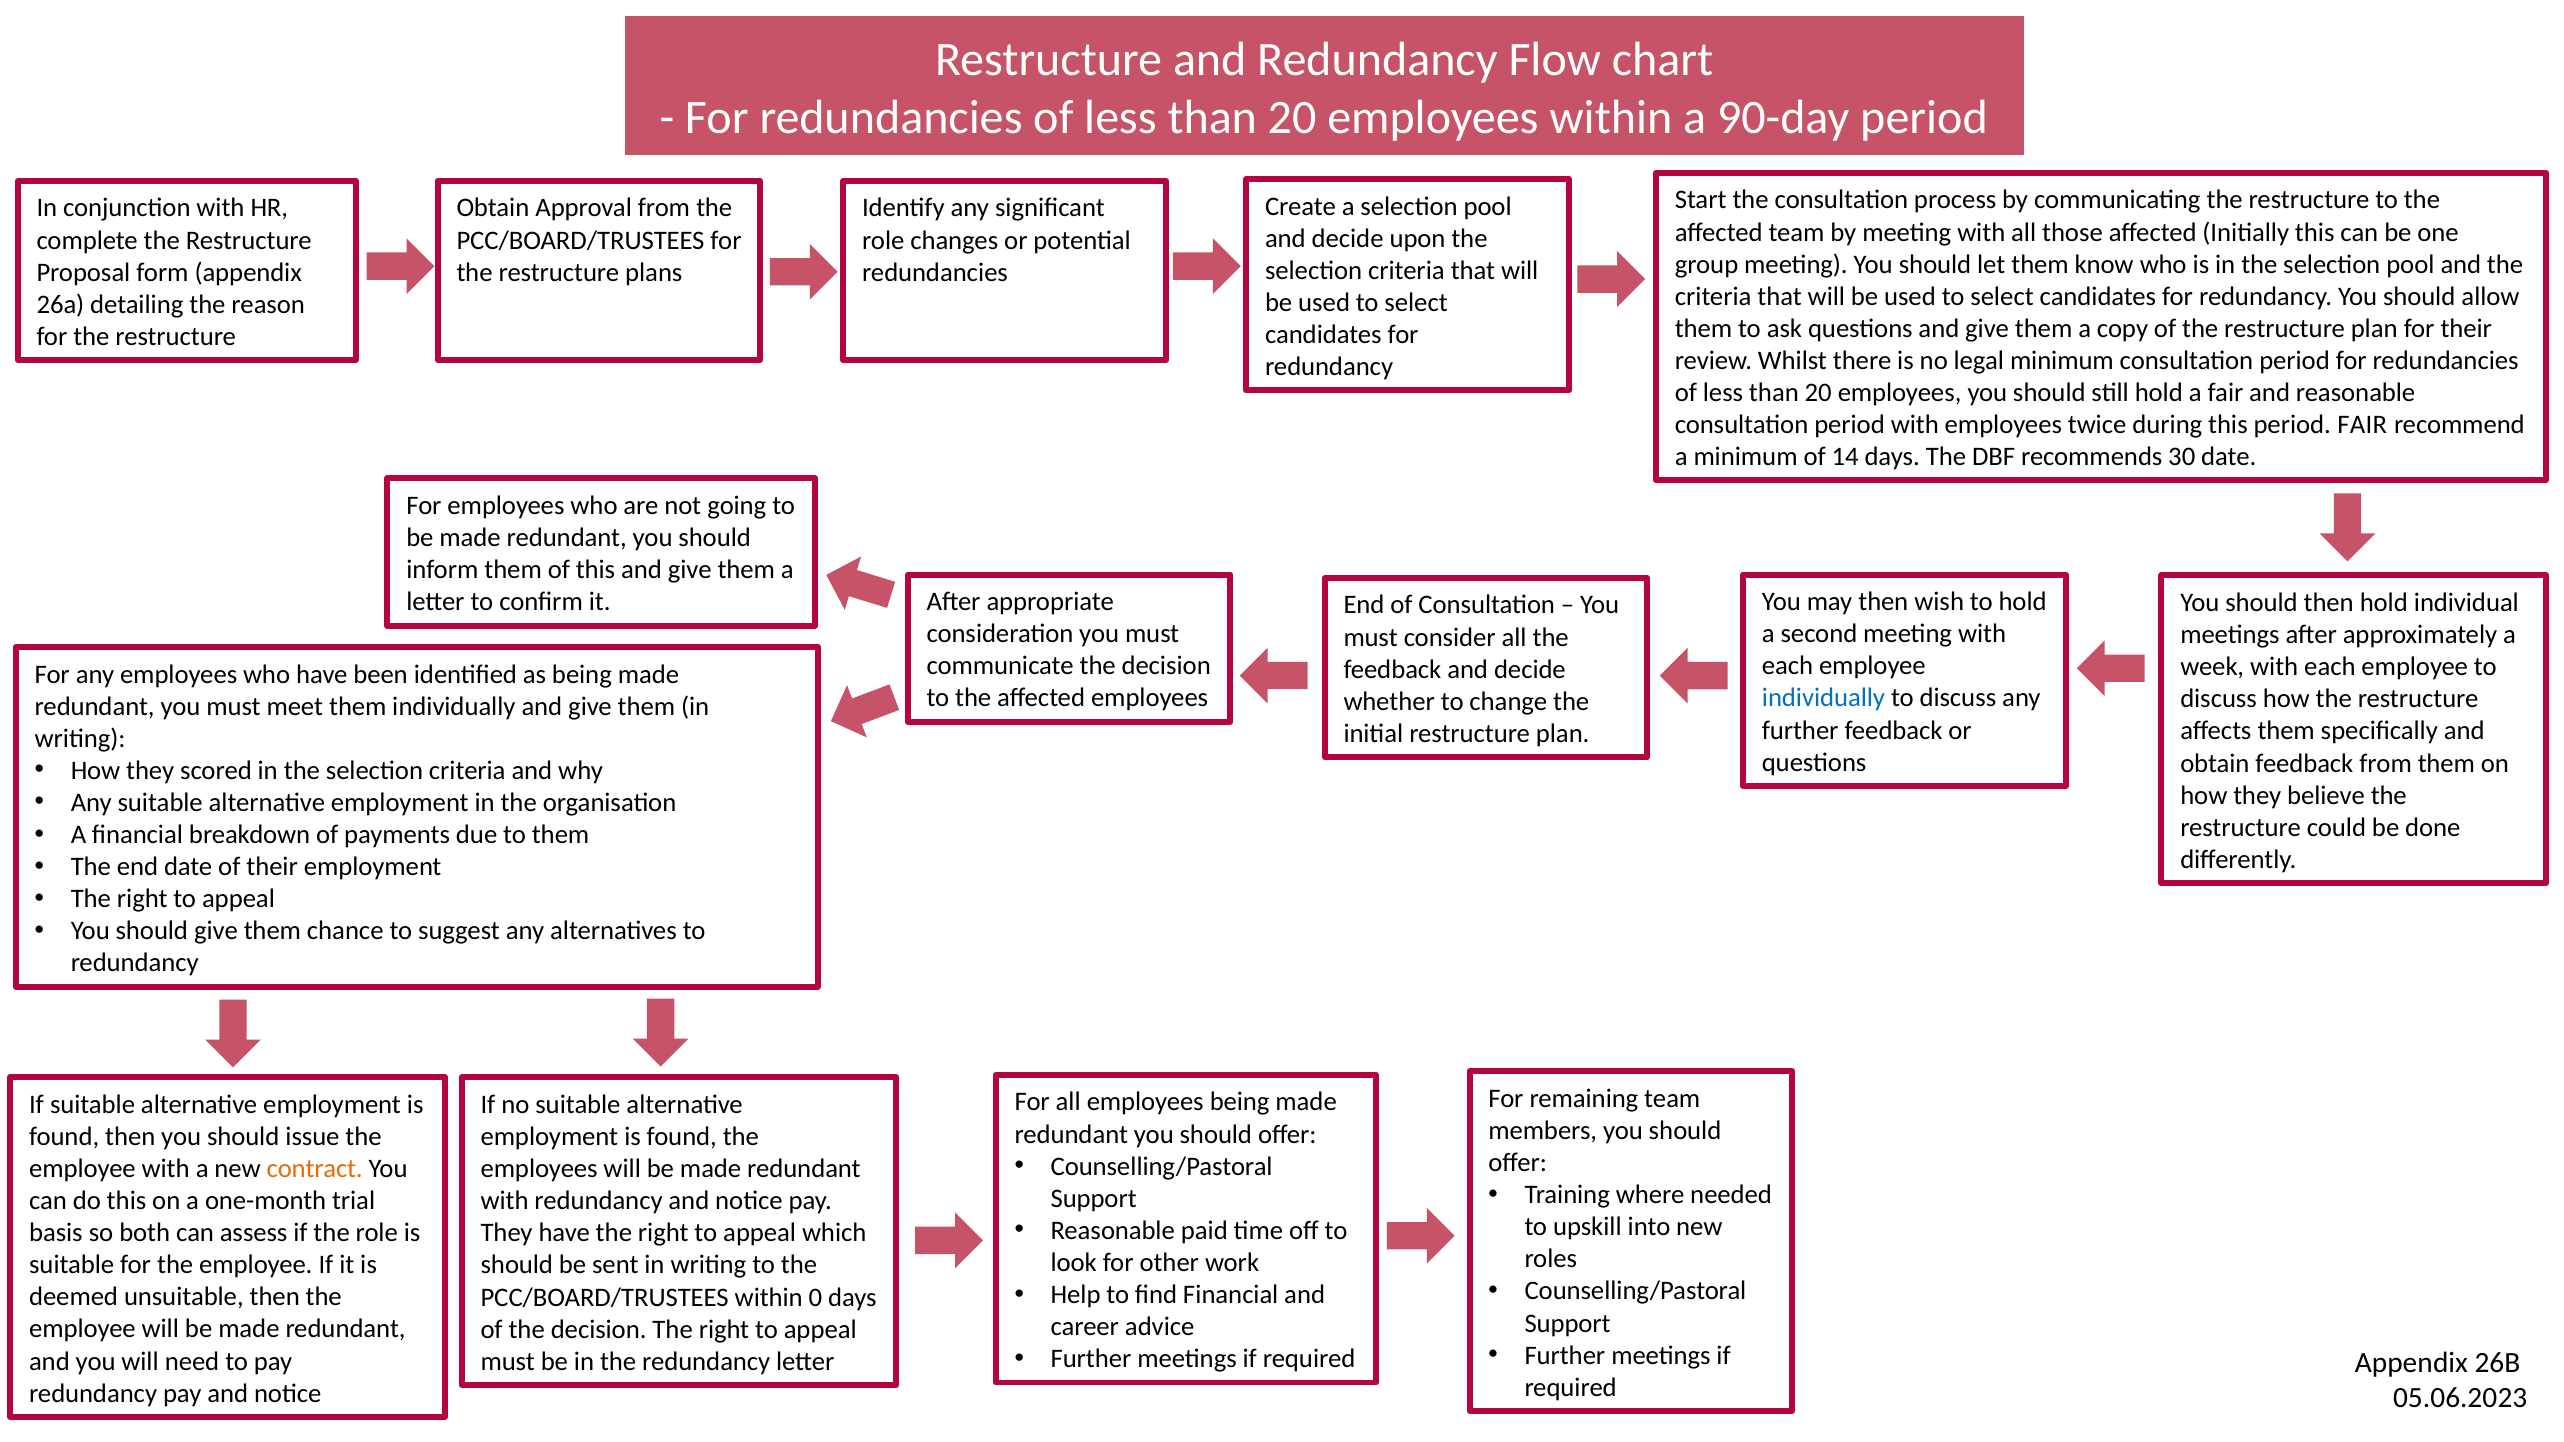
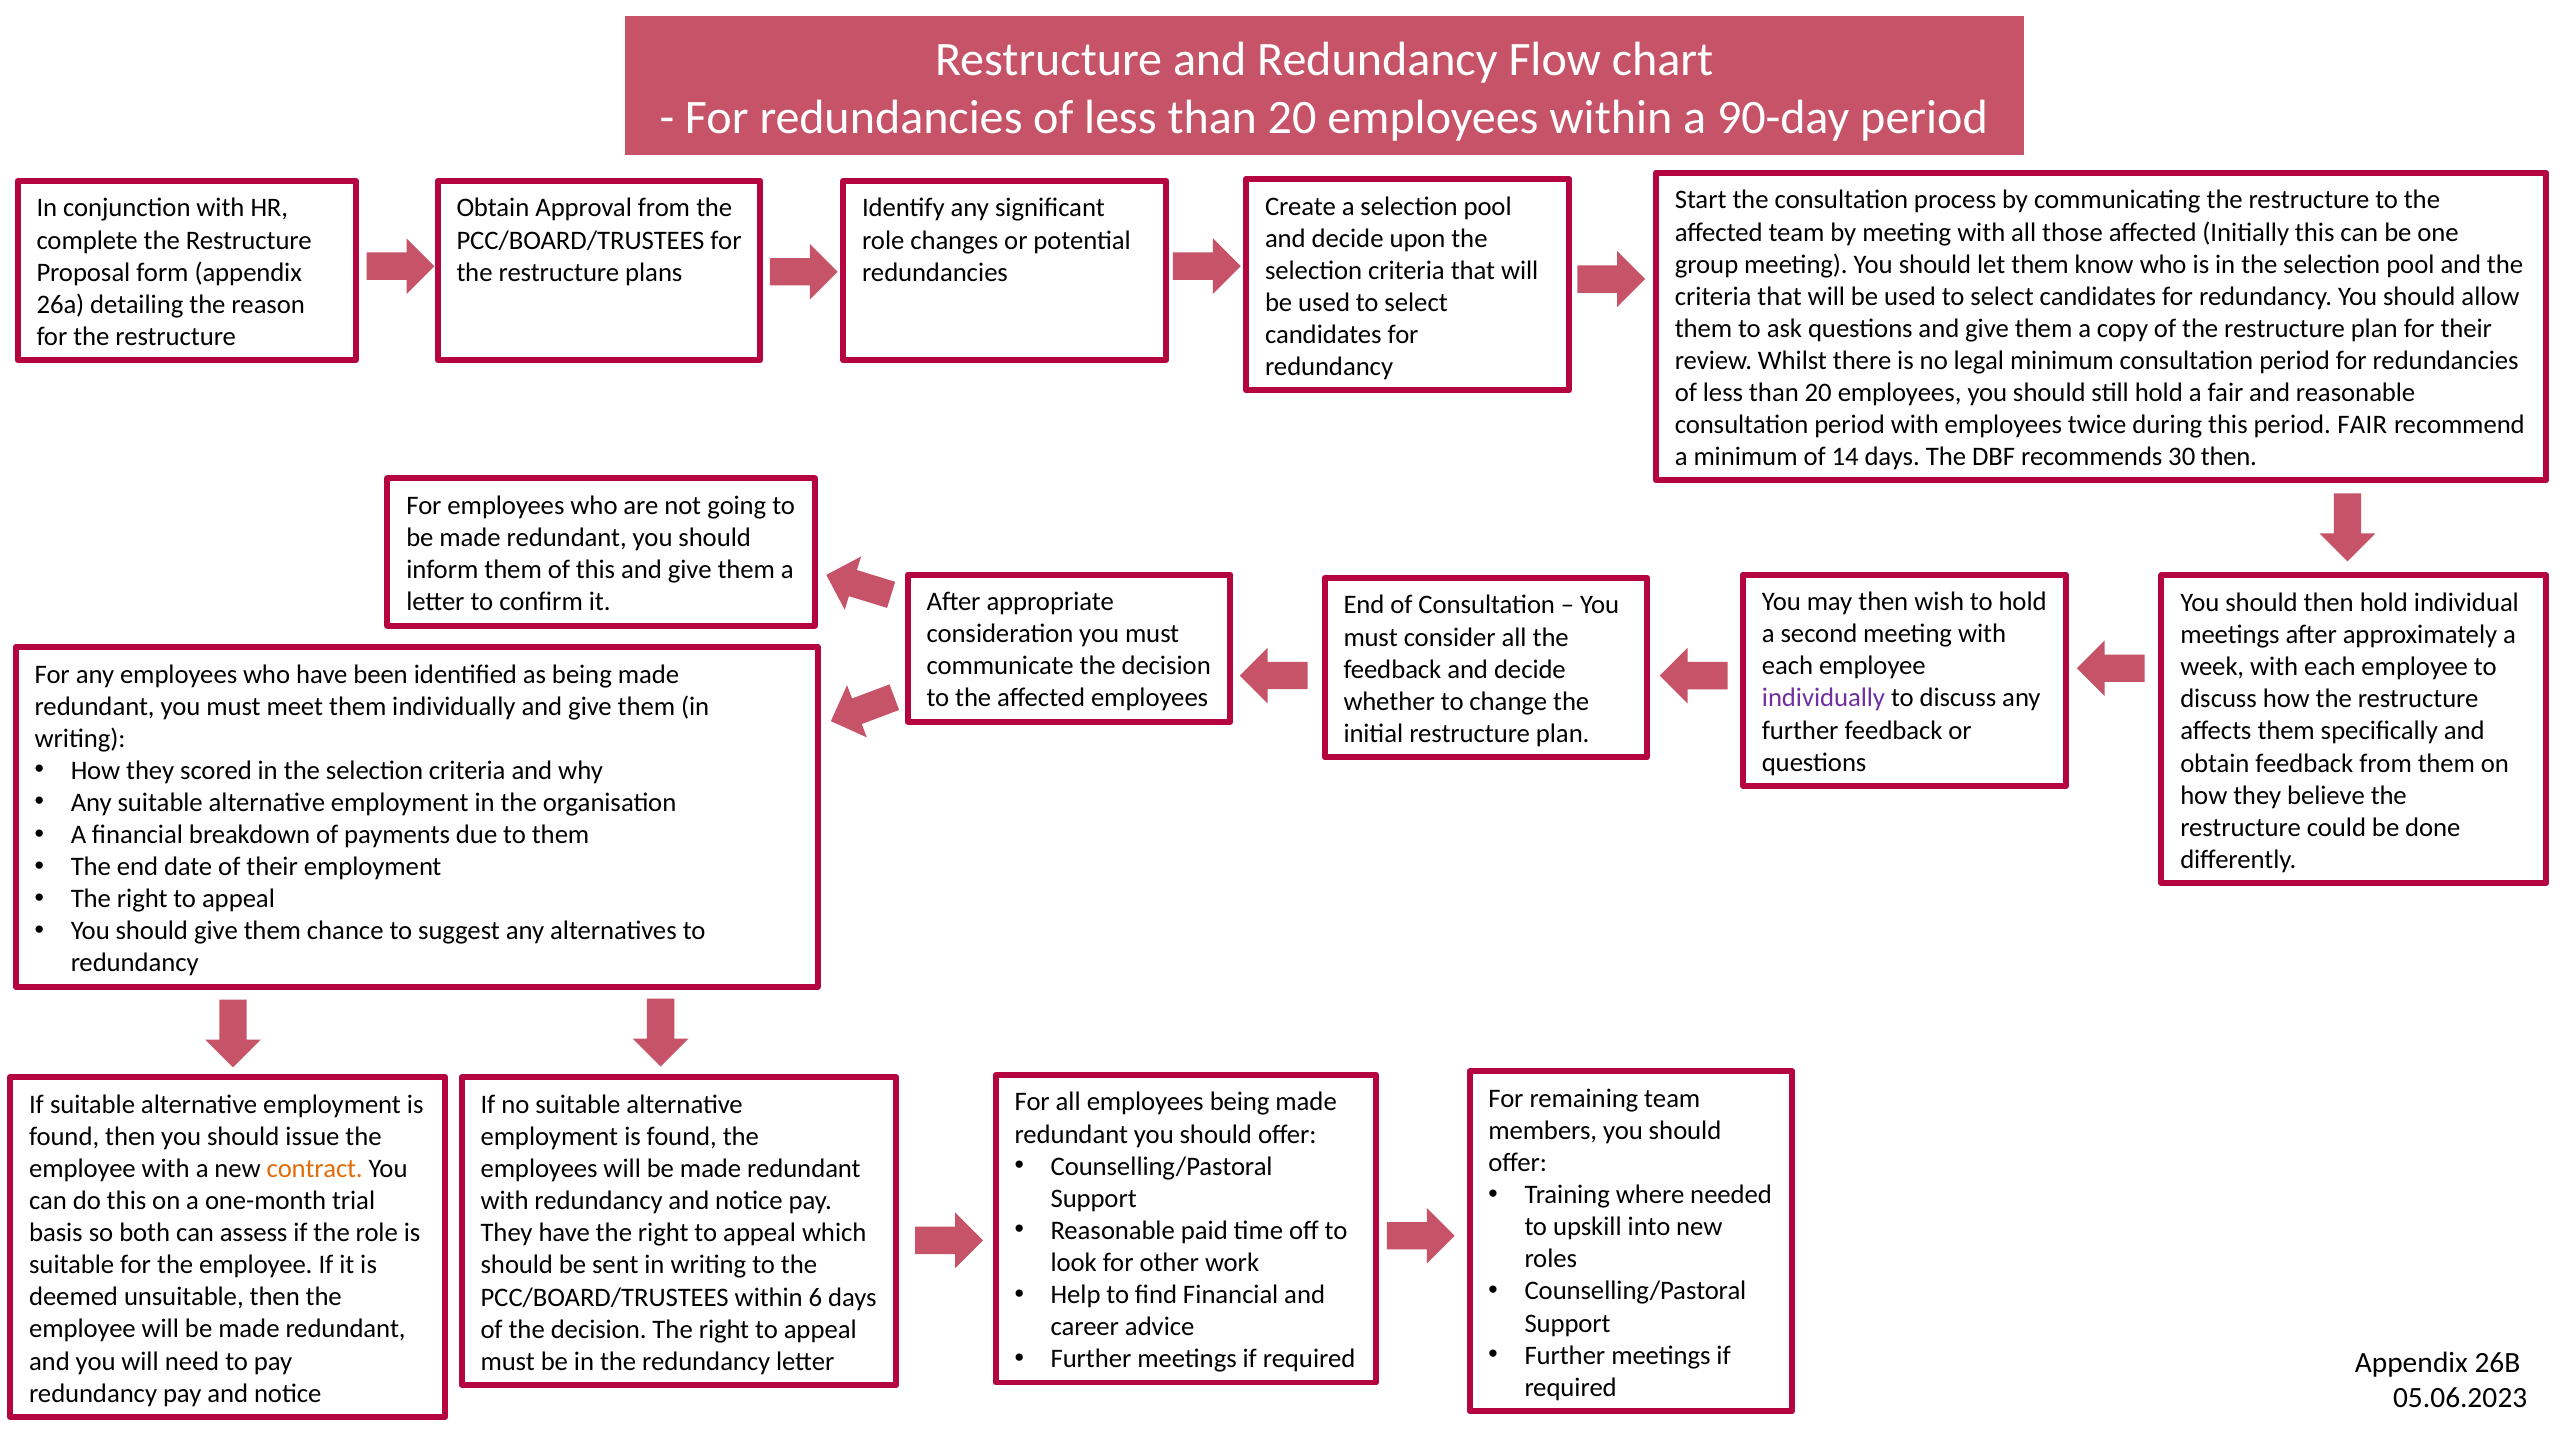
30 date: date -> then (2229, 457)
individually colour: blue -> purple (1823, 698)
0: 0 -> 6 (815, 1297)
